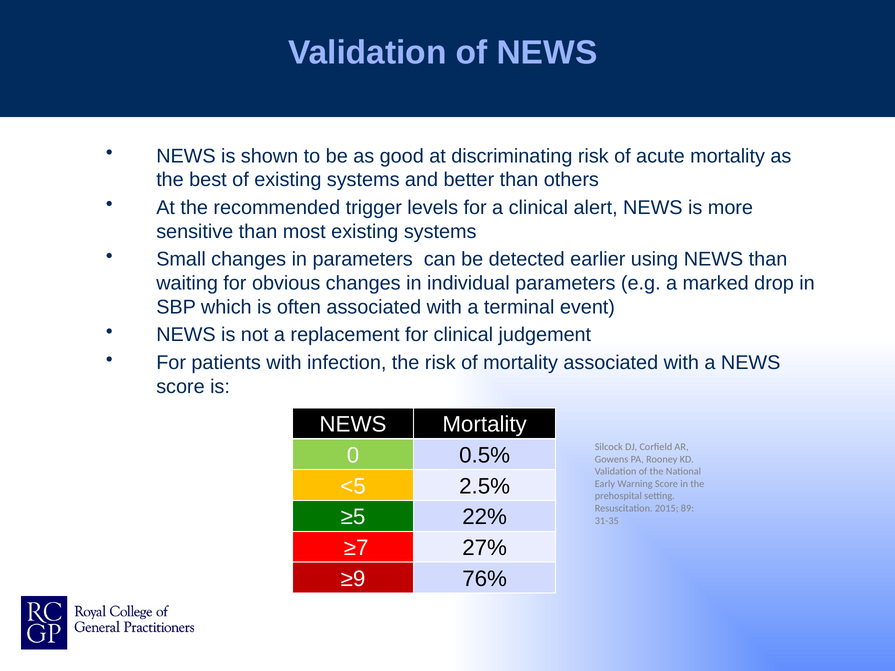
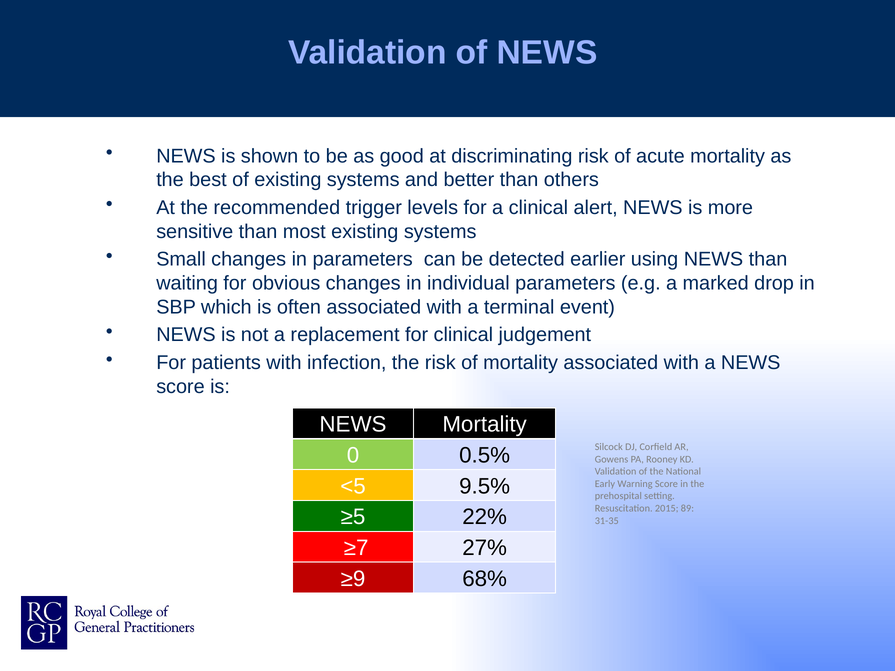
2.5%: 2.5% -> 9.5% (485, 486)
76%: 76% -> 68% (485, 579)
